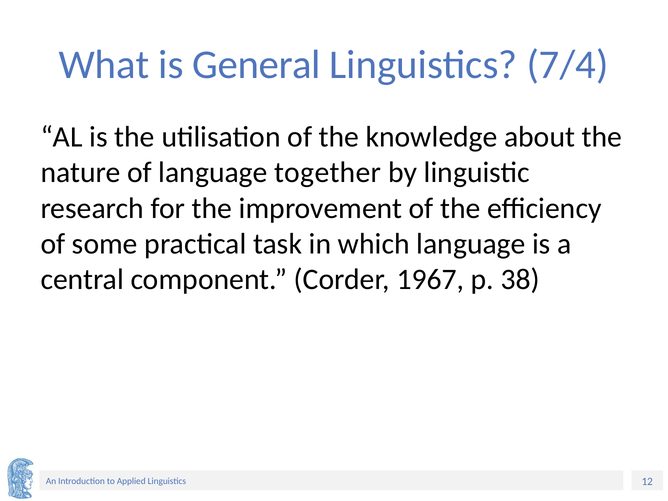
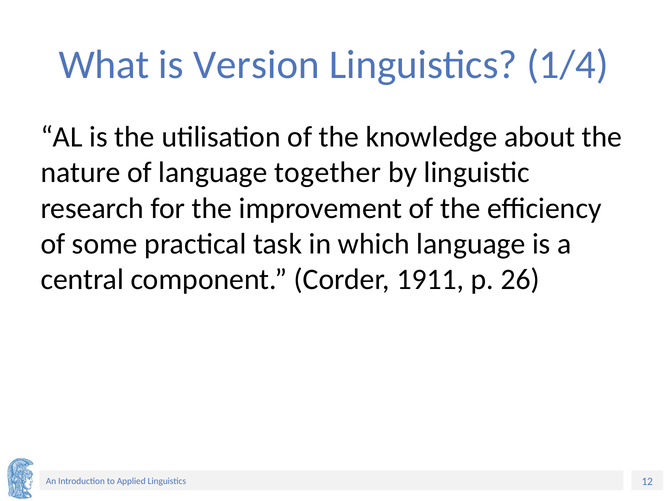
General: General -> Version (256, 65)
7/4: 7/4 -> 1/4 (567, 65)
1967: 1967 -> 1911 (430, 279)
38: 38 -> 26 (520, 279)
